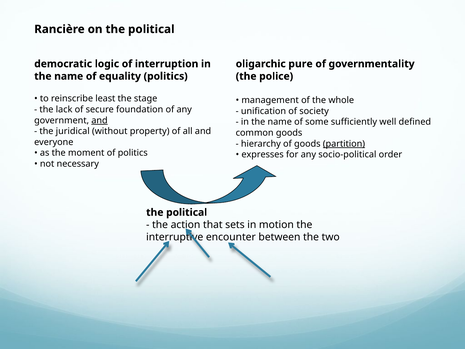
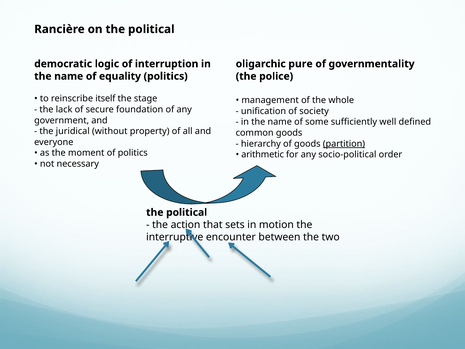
least: least -> itself (105, 99)
and underline: present -> none (100, 120)
expresses: expresses -> arithmetic (263, 154)
